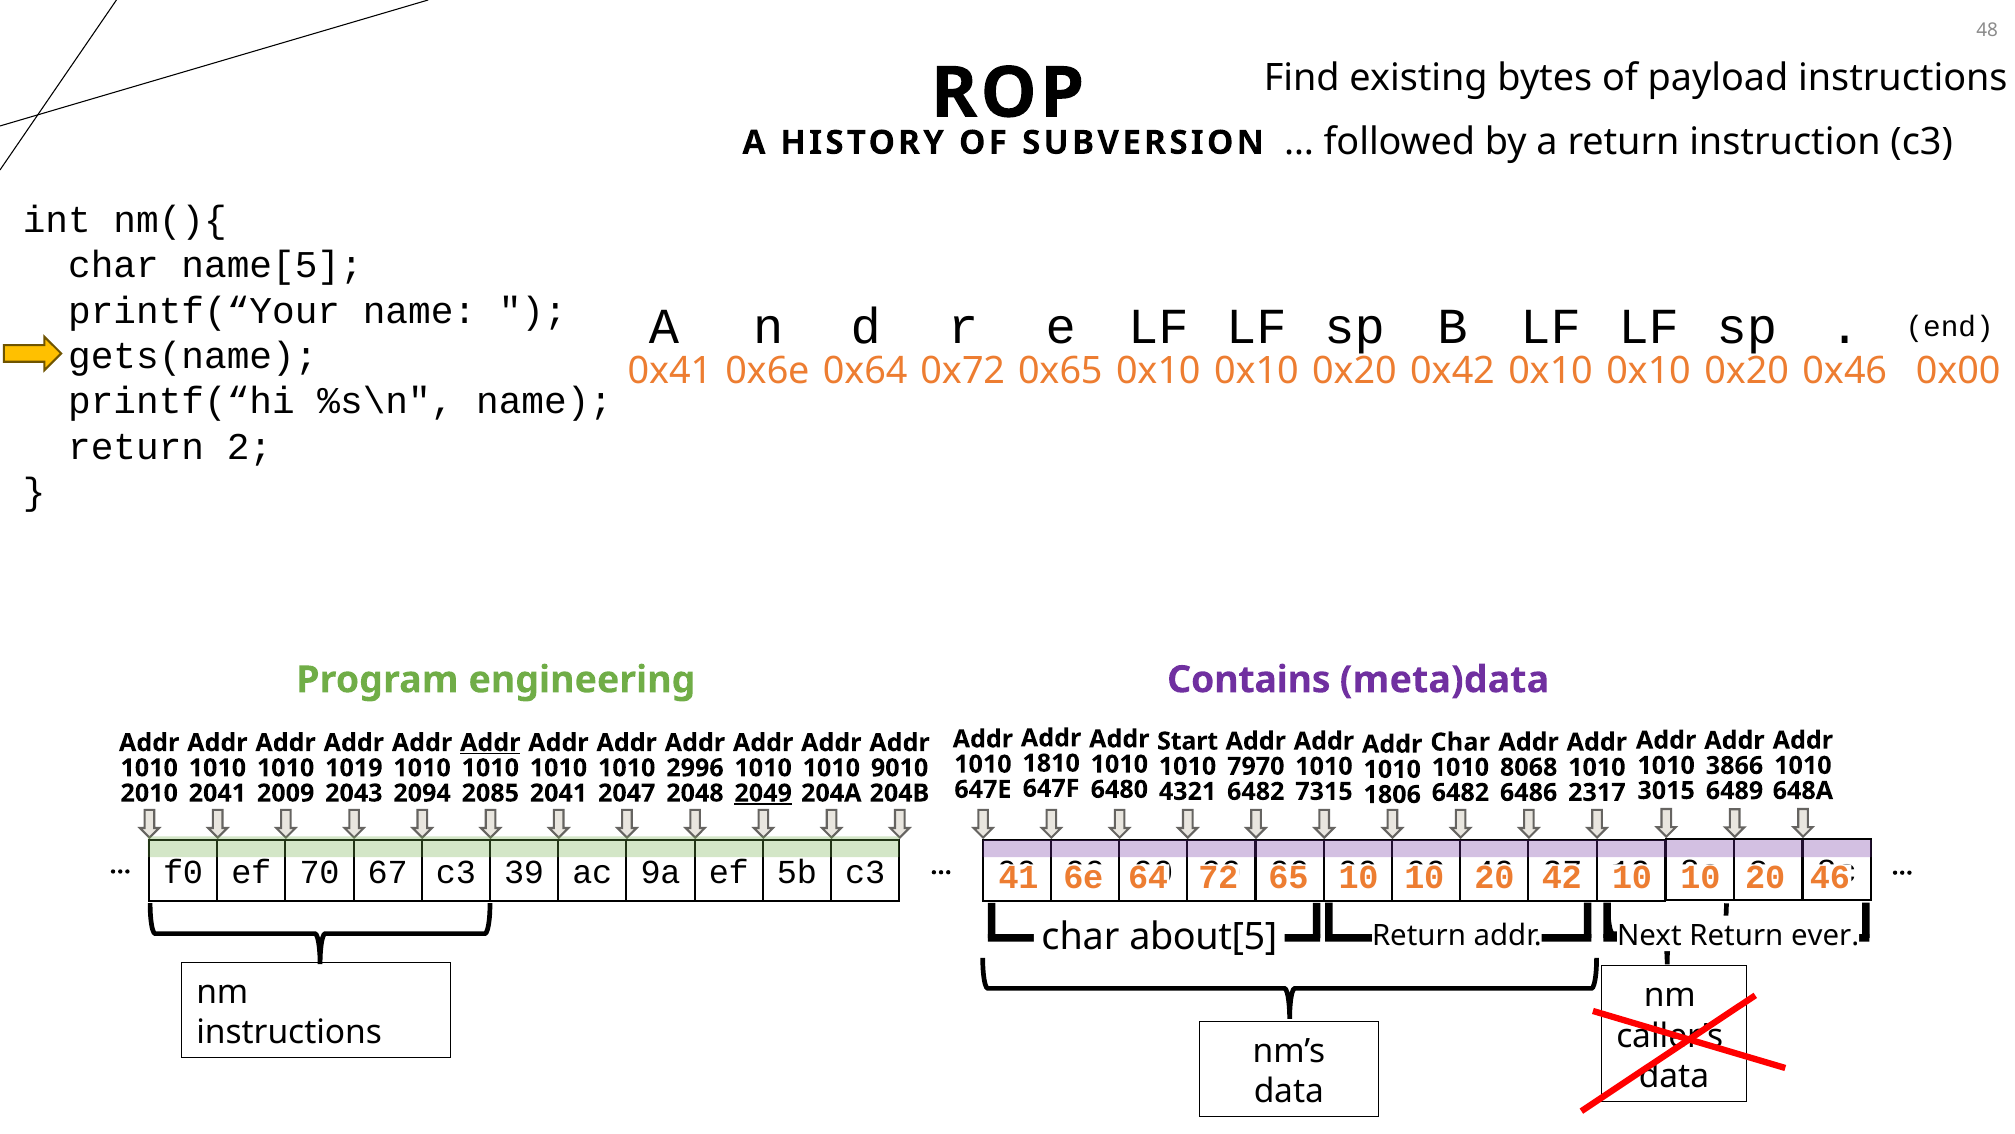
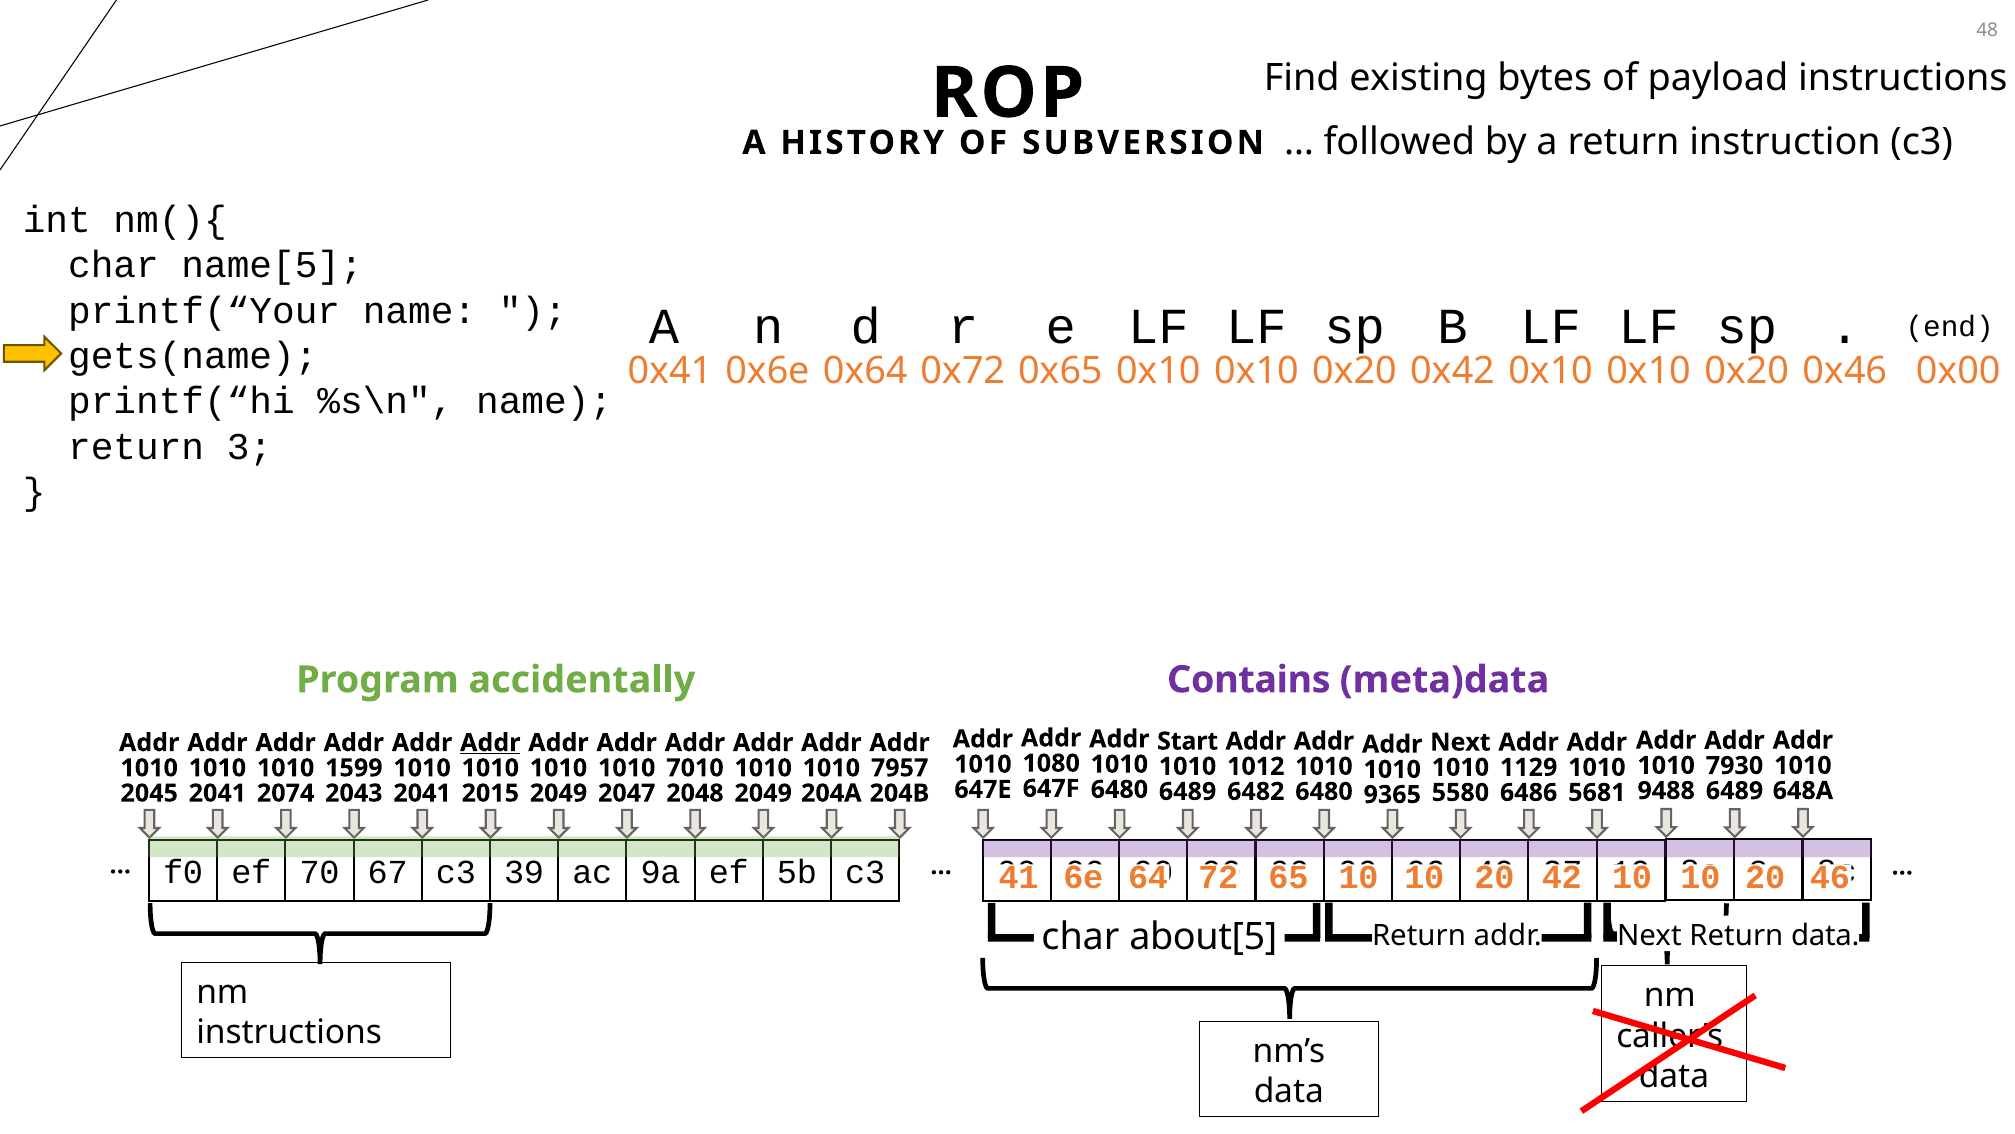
2: 2 -> 3 (249, 446)
engineering: engineering -> accidentally (582, 680)
Char: Char -> Next (1460, 742)
1810: 1810 -> 1080 (1051, 763)
3866: 3866 -> 7930 (1735, 765)
7970: 7970 -> 1012 (1256, 766)
8068: 8068 -> 1129 (1529, 767)
1019: 1019 -> 1599 (354, 768)
2996: 2996 -> 7010 (695, 768)
9010: 9010 -> 7957 (900, 768)
3015: 3015 -> 9488 (1666, 790)
4321: 4321 -> 6489 (1188, 791)
7315: 7315 -> 6480 (1324, 791)
6482: 6482 -> 5580 (1460, 792)
2317: 2317 -> 5681 (1597, 792)
2010: 2010 -> 2045 (149, 793)
2009: 2009 -> 2074 (286, 793)
2094: 2094 -> 2041 (422, 793)
2085: 2085 -> 2015 (490, 793)
2041: 2041 -> 2049 (559, 793)
2049 underline: present -> none (763, 793)
1806: 1806 -> 9365 (1392, 794)
Return ever: ever -> data (1825, 935)
